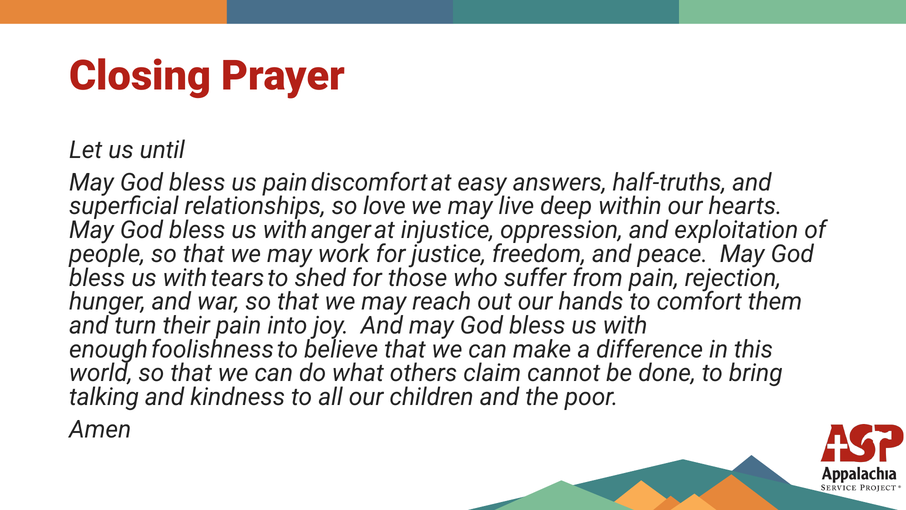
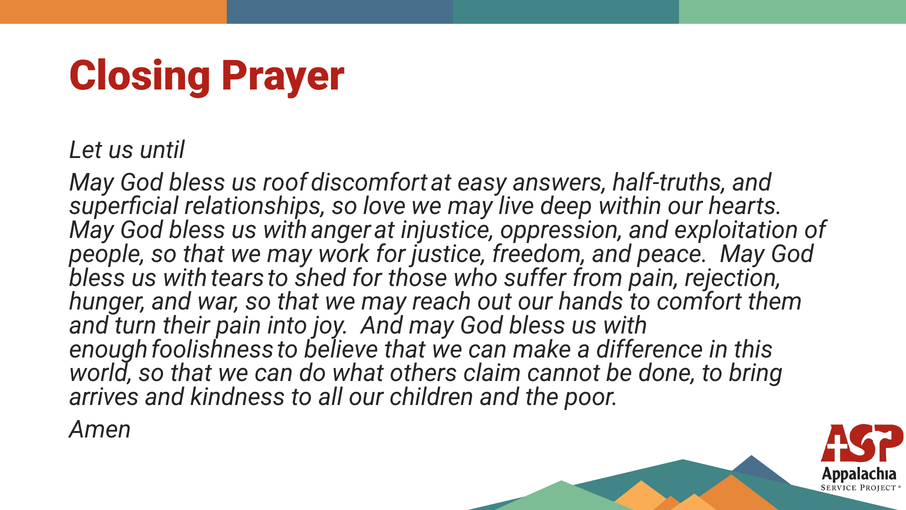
us pain: pain -> roof (285, 182)
talking: talking -> arrives (104, 397)
